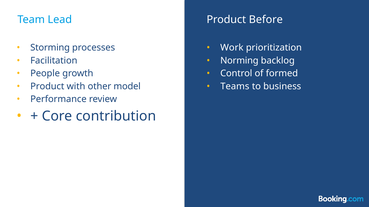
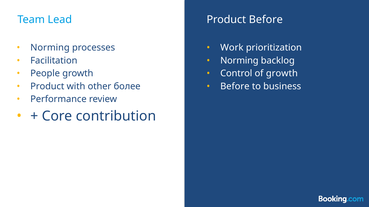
Storming: Storming -> Norming (50, 48)
of formed: formed -> growth (282, 74)
model: model -> более (127, 87)
Teams: Teams -> Before (235, 87)
